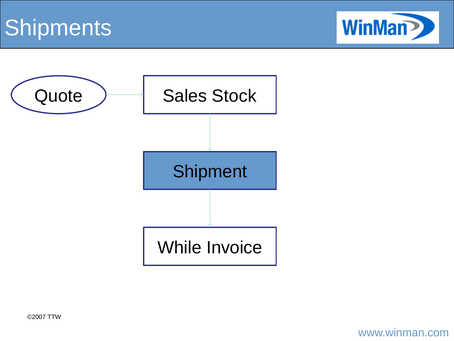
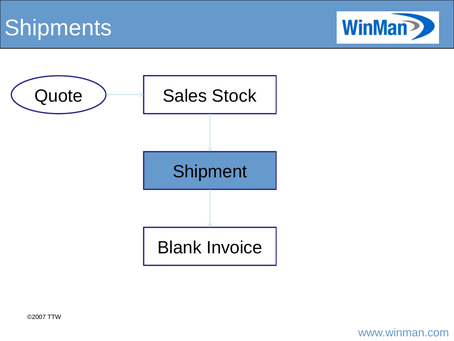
While: While -> Blank (180, 247)
